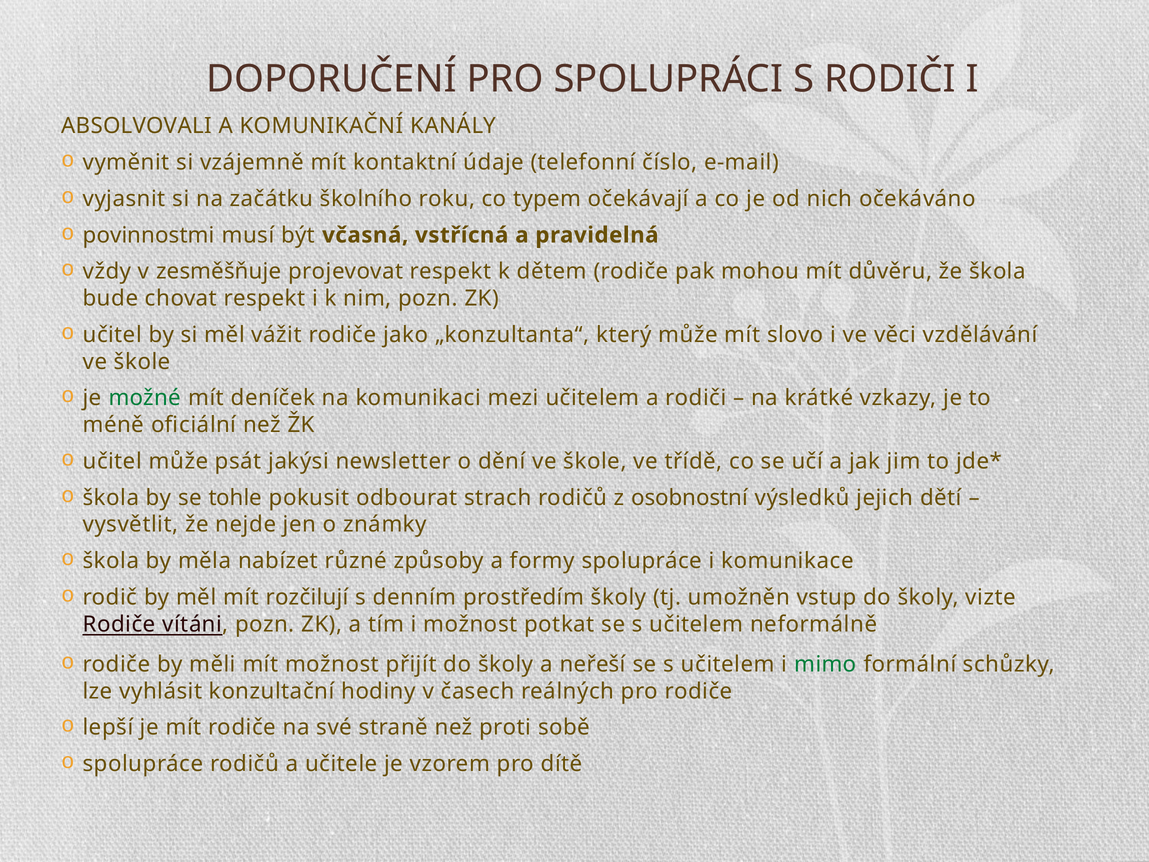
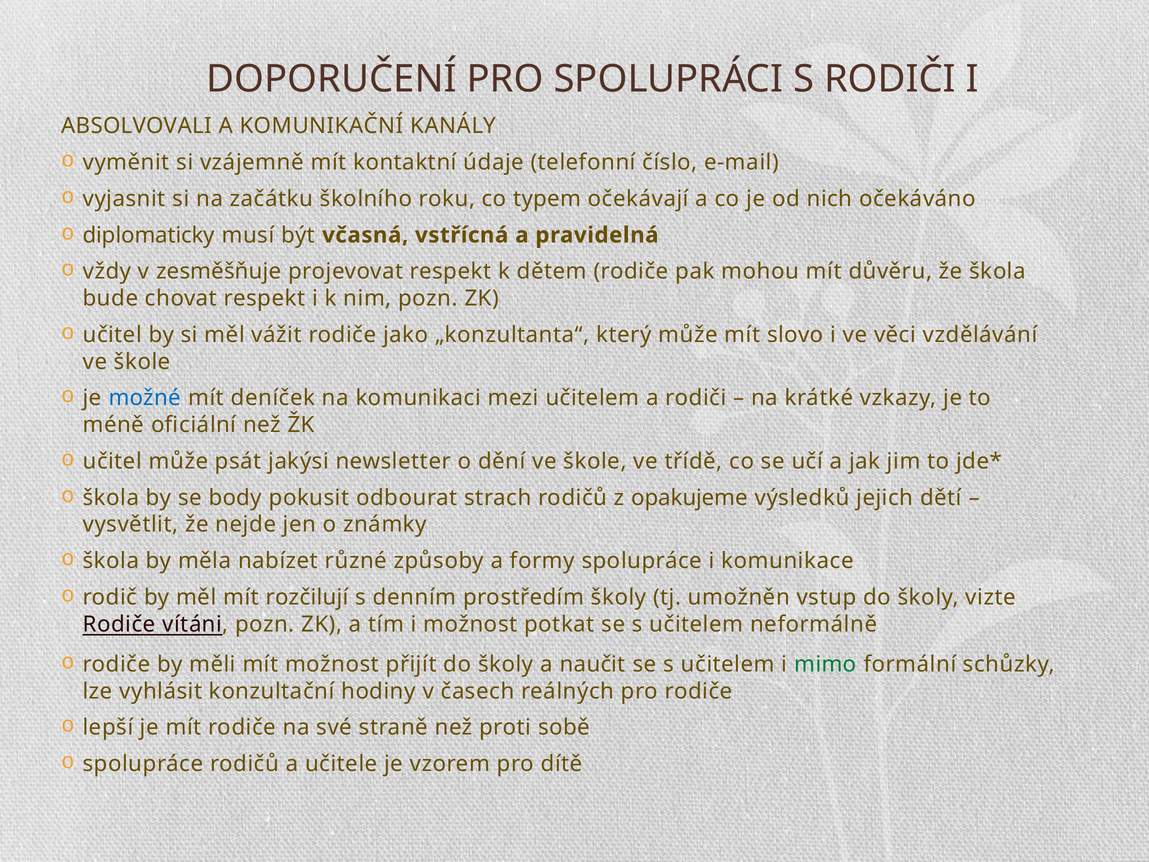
povinnostmi: povinnostmi -> diplomaticky (149, 235)
možné colour: green -> blue (145, 398)
tohle: tohle -> body (235, 498)
osobnostní: osobnostní -> opakujeme (690, 498)
neřeší: neřeší -> naučit (593, 664)
